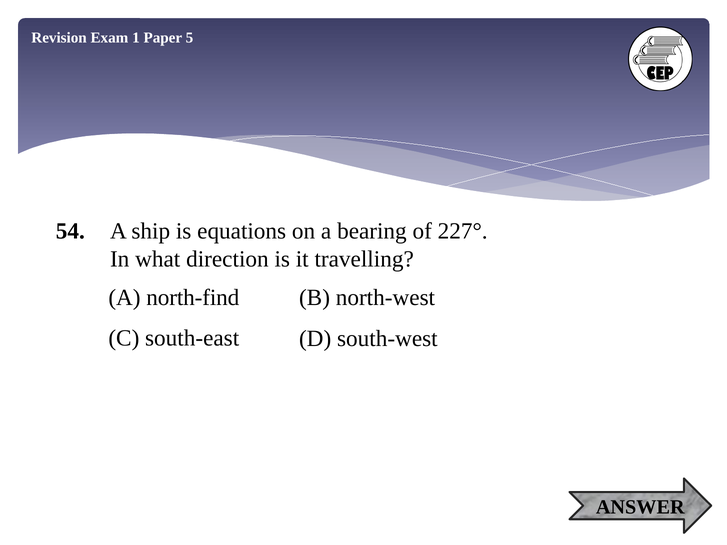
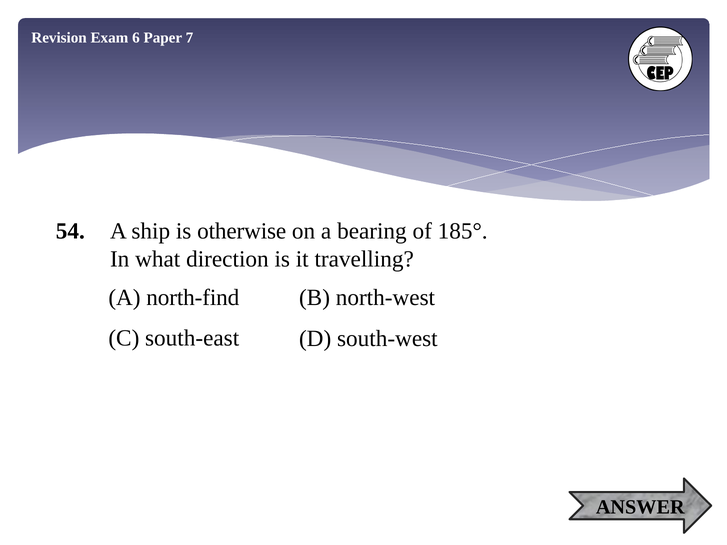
1: 1 -> 6 (136, 38)
5: 5 -> 7 (189, 38)
equations: equations -> otherwise (242, 231)
227°: 227° -> 185° (463, 231)
